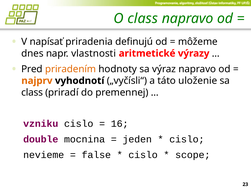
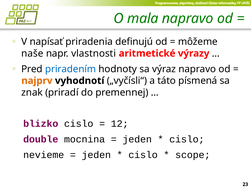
O class: class -> mala (143, 18)
dnes: dnes -> naše (32, 53)
priradením colour: orange -> blue (71, 69)
uloženie: uloženie -> písmená (198, 81)
class: class -> znak (32, 93)
vzniku: vzniku -> blizko (41, 124)
16: 16 -> 12 (120, 124)
false: false -> jeden (96, 155)
